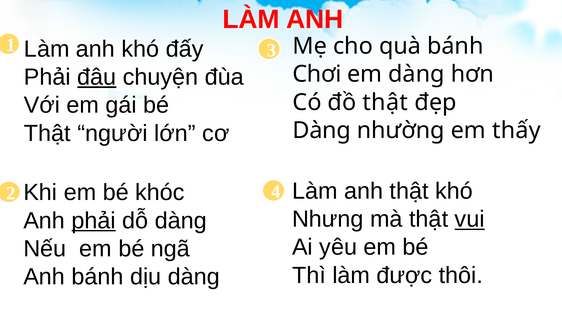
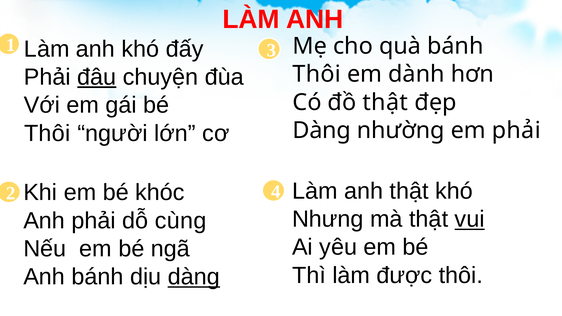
Chơi: Chơi -> Thôi (317, 74)
em dàng: dàng -> dành (416, 74)
Thật: Thật -> Thôi (47, 133)
em thấy: thấy -> phải (516, 130)
phải underline: present -> none (94, 221)
dỗ dàng: dàng -> cùng (181, 221)
dàng underline: none -> present (194, 277)
